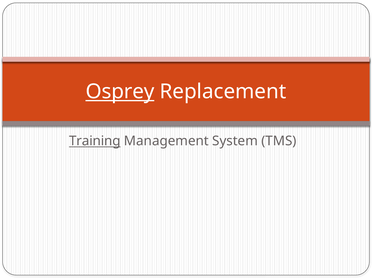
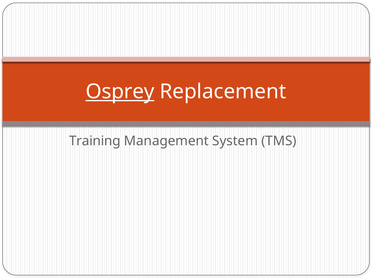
Training underline: present -> none (95, 141)
